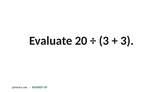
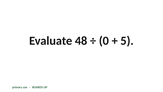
20: 20 -> 48 (81, 41)
3: 3 -> 0 (104, 41)
3: 3 -> 5 (127, 41)
